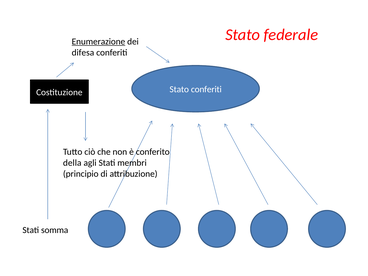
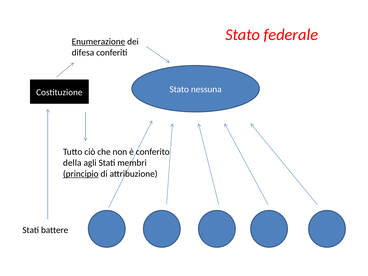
Stato conferiti: conferiti -> nessuna (206, 89)
principio underline: none -> present (81, 174)
somma: somma -> battere (55, 230)
